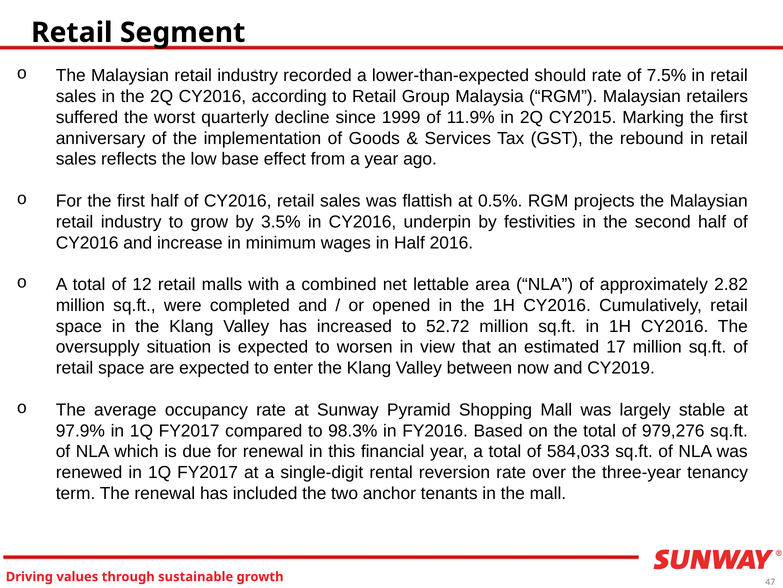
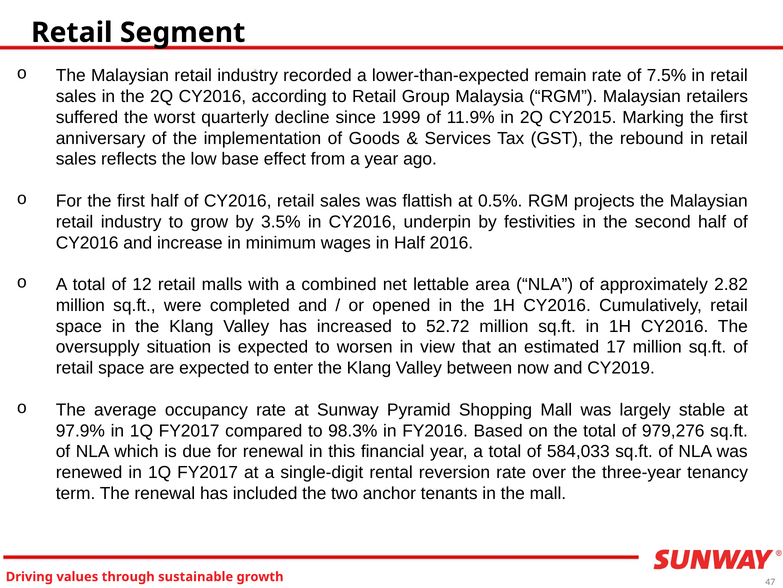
should: should -> remain (560, 75)
